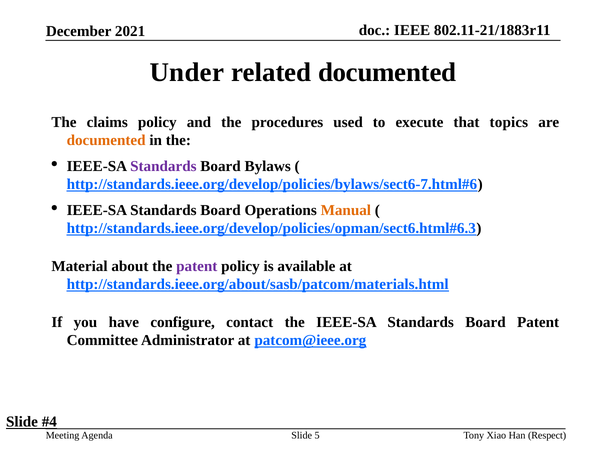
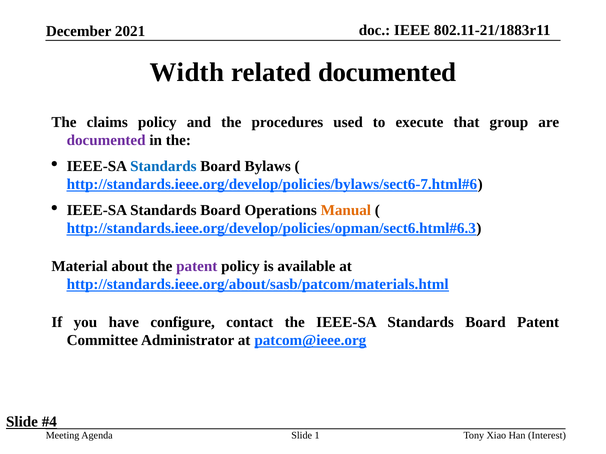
Under: Under -> Width (187, 73)
topics: topics -> group (509, 122)
documented colour: orange -> purple (106, 140)
Standards colour: purple -> blue (163, 166)
5: 5 -> 1 (317, 436)
Respect: Respect -> Interest (547, 436)
